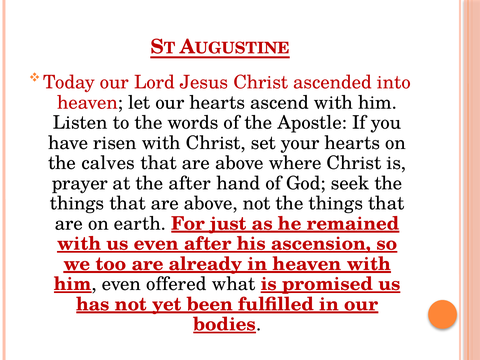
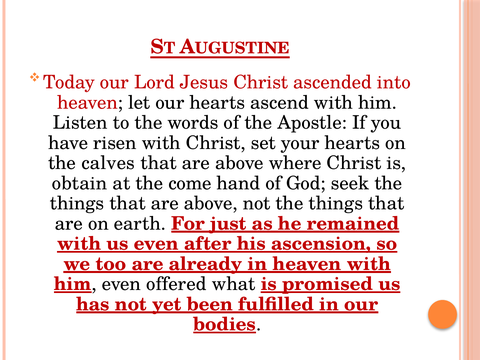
prayer: prayer -> obtain (80, 183)
the after: after -> come (190, 183)
